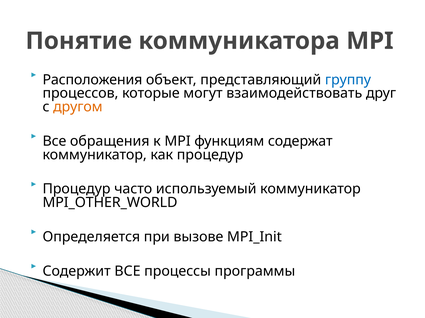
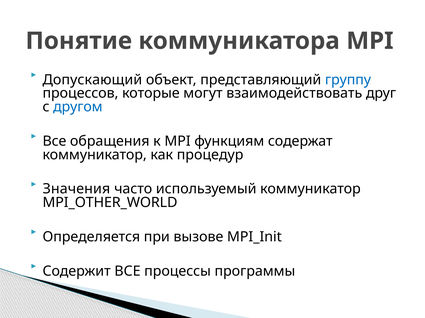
Расположения: Расположения -> Допускающий (92, 80)
другом colour: orange -> blue (78, 107)
Процедур: Процедур -> Значения (76, 189)
